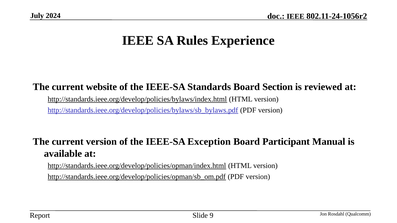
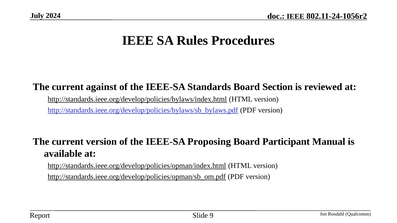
Experience: Experience -> Procedures (243, 41)
website: website -> against (101, 87)
Exception: Exception -> Proposing (209, 142)
